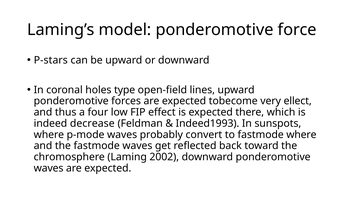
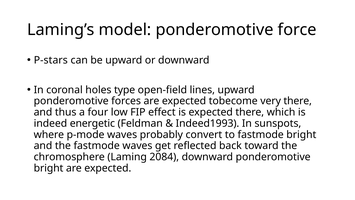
very ellect: ellect -> there (298, 101)
decrease: decrease -> energetic (92, 123)
fastmode where: where -> bright (301, 134)
2002: 2002 -> 2084 (164, 157)
waves: waves -> bright (49, 168)
